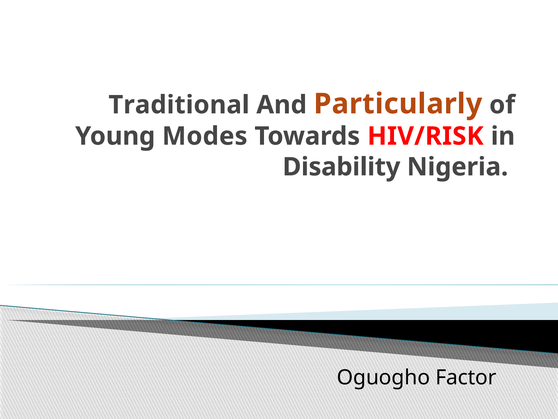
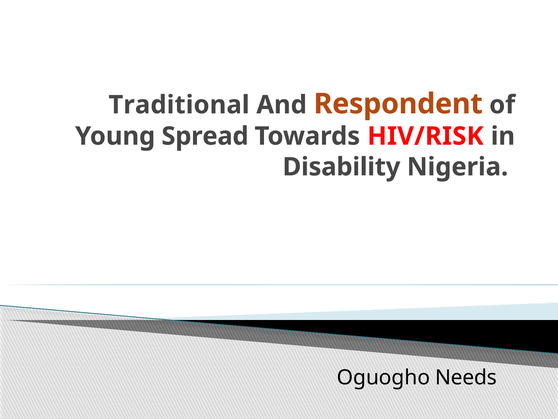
Particularly: Particularly -> Respondent (398, 104)
Modes: Modes -> Spread (205, 136)
Factor: Factor -> Needs (466, 377)
